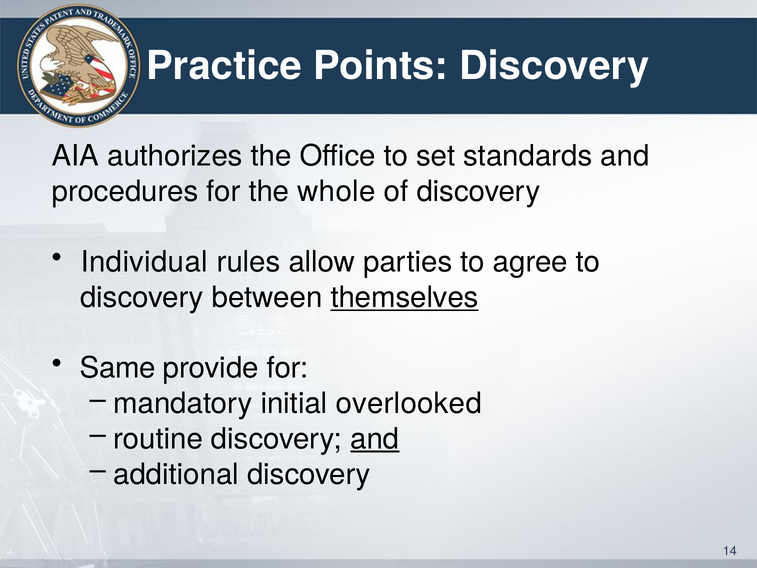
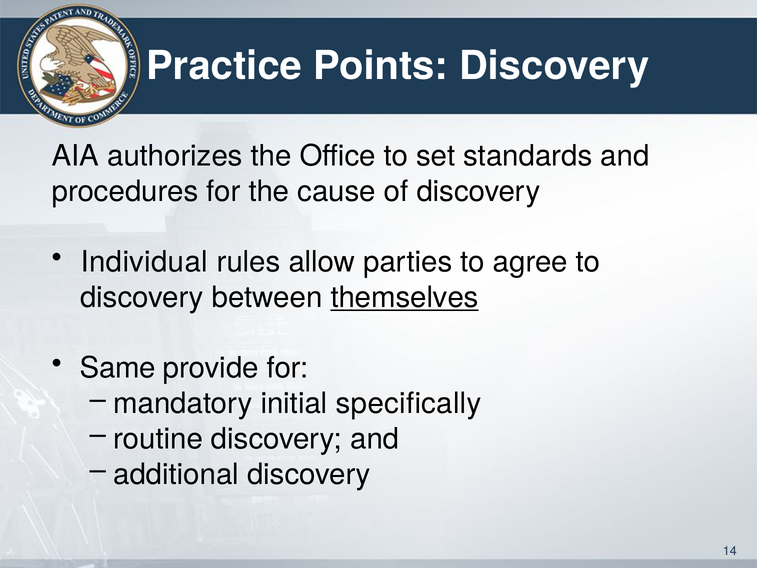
whole: whole -> cause (337, 191)
overlooked: overlooked -> specifically (409, 403)
and underline: present -> none (375, 439)
